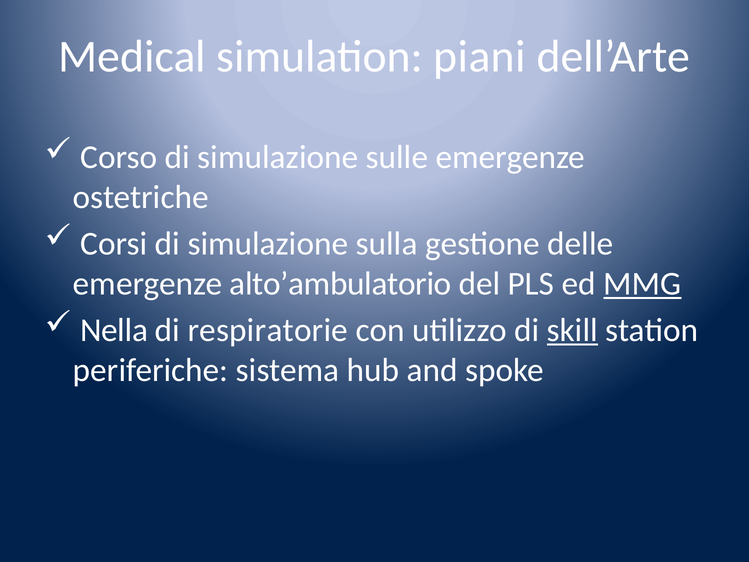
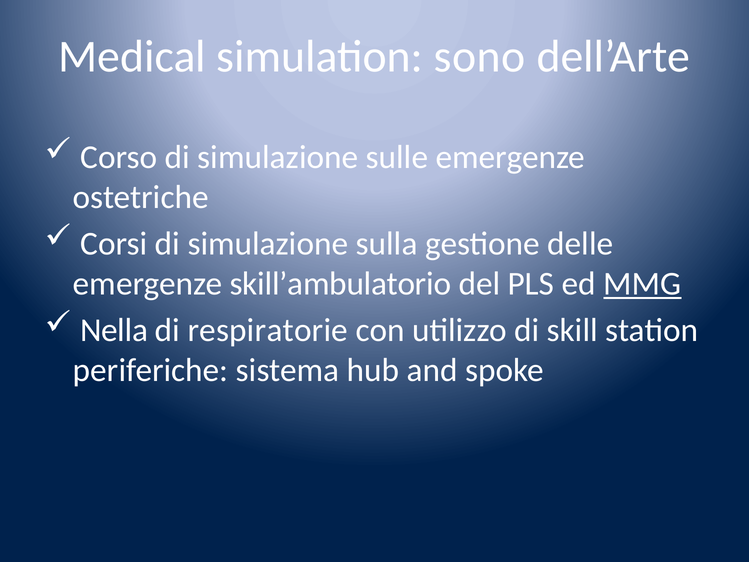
piani: piani -> sono (480, 57)
alto’ambulatorio: alto’ambulatorio -> skill’ambulatorio (340, 284)
skill underline: present -> none (572, 330)
